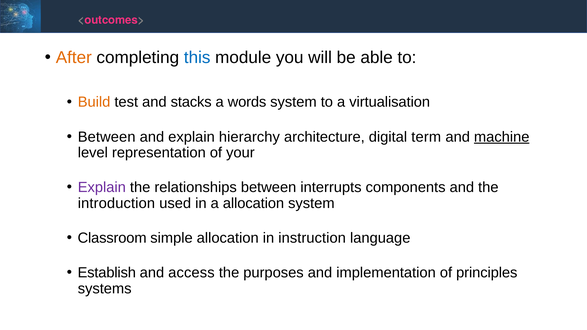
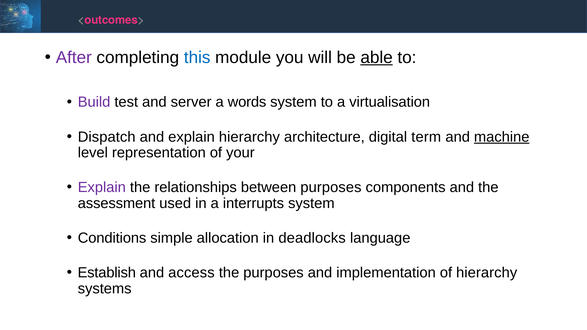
After colour: orange -> purple (74, 57)
able underline: none -> present (377, 57)
Build colour: orange -> purple (94, 102)
stacks: stacks -> server (191, 102)
Between: Between -> Dispatch (107, 137)
between interrupts: interrupts -> purposes (331, 188)
introduction: introduction -> assessment (117, 203)
a allocation: allocation -> interrupts (253, 203)
Classroom: Classroom -> Conditions (112, 238)
instruction: instruction -> deadlocks (312, 238)
of principles: principles -> hierarchy (487, 273)
